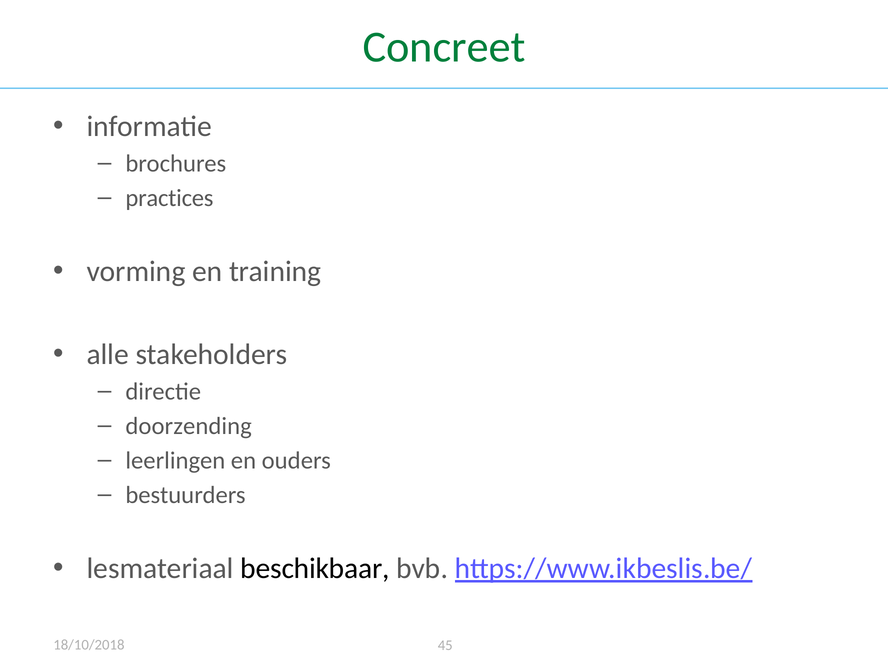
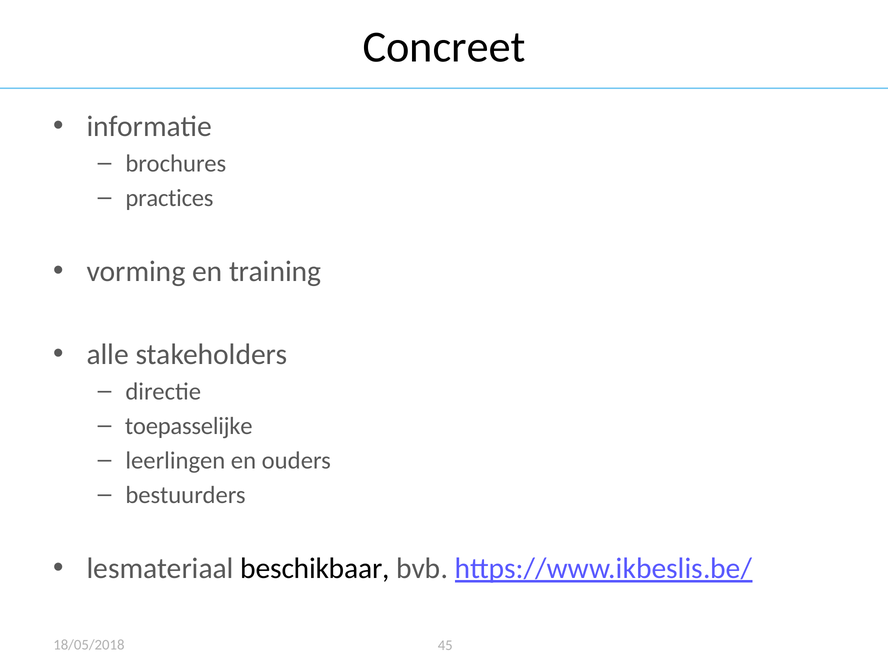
Concreet colour: green -> black (444, 47)
doorzending: doorzending -> toepasselijke (189, 426)
18/10/2018: 18/10/2018 -> 18/05/2018 (89, 645)
